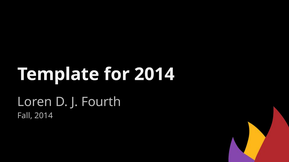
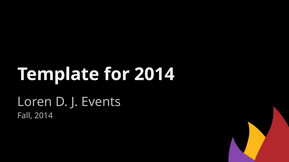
Fourth: Fourth -> Events (101, 102)
